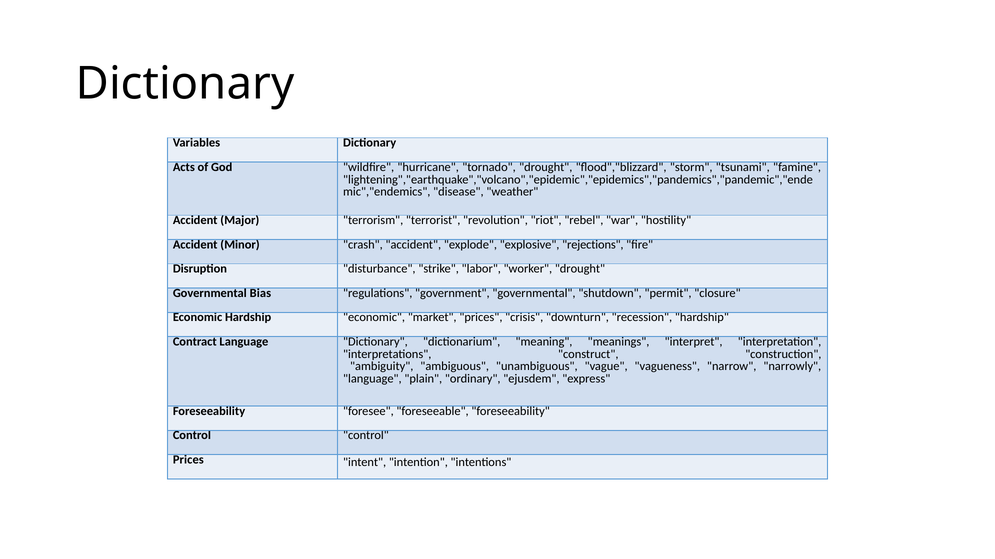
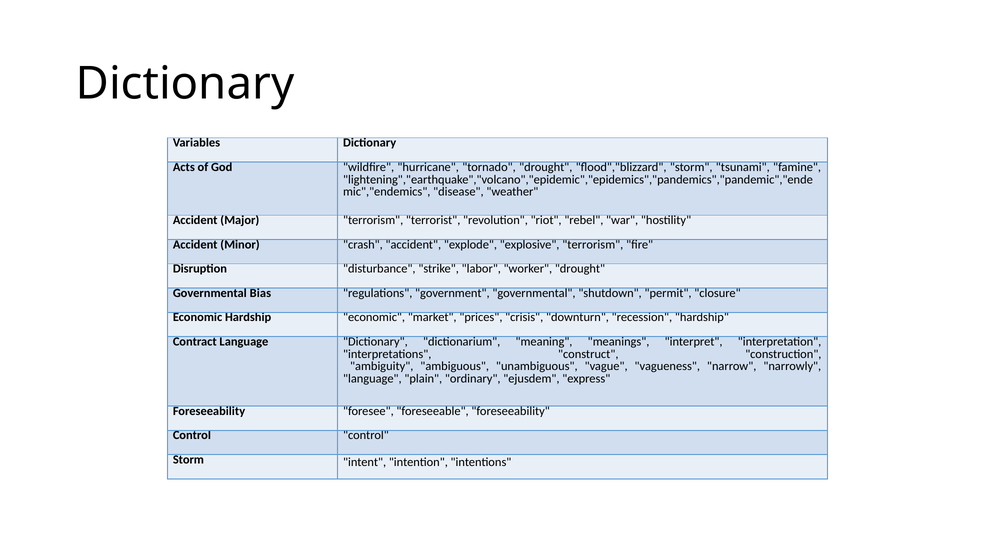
explosive rejections: rejections -> terrorism (593, 245)
Prices: Prices -> Storm (188, 460)
